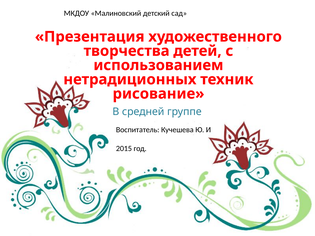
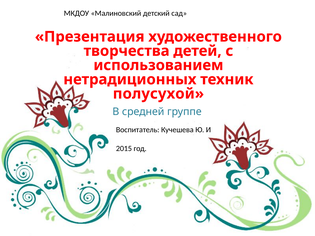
рисование: рисование -> полусухой (158, 94)
